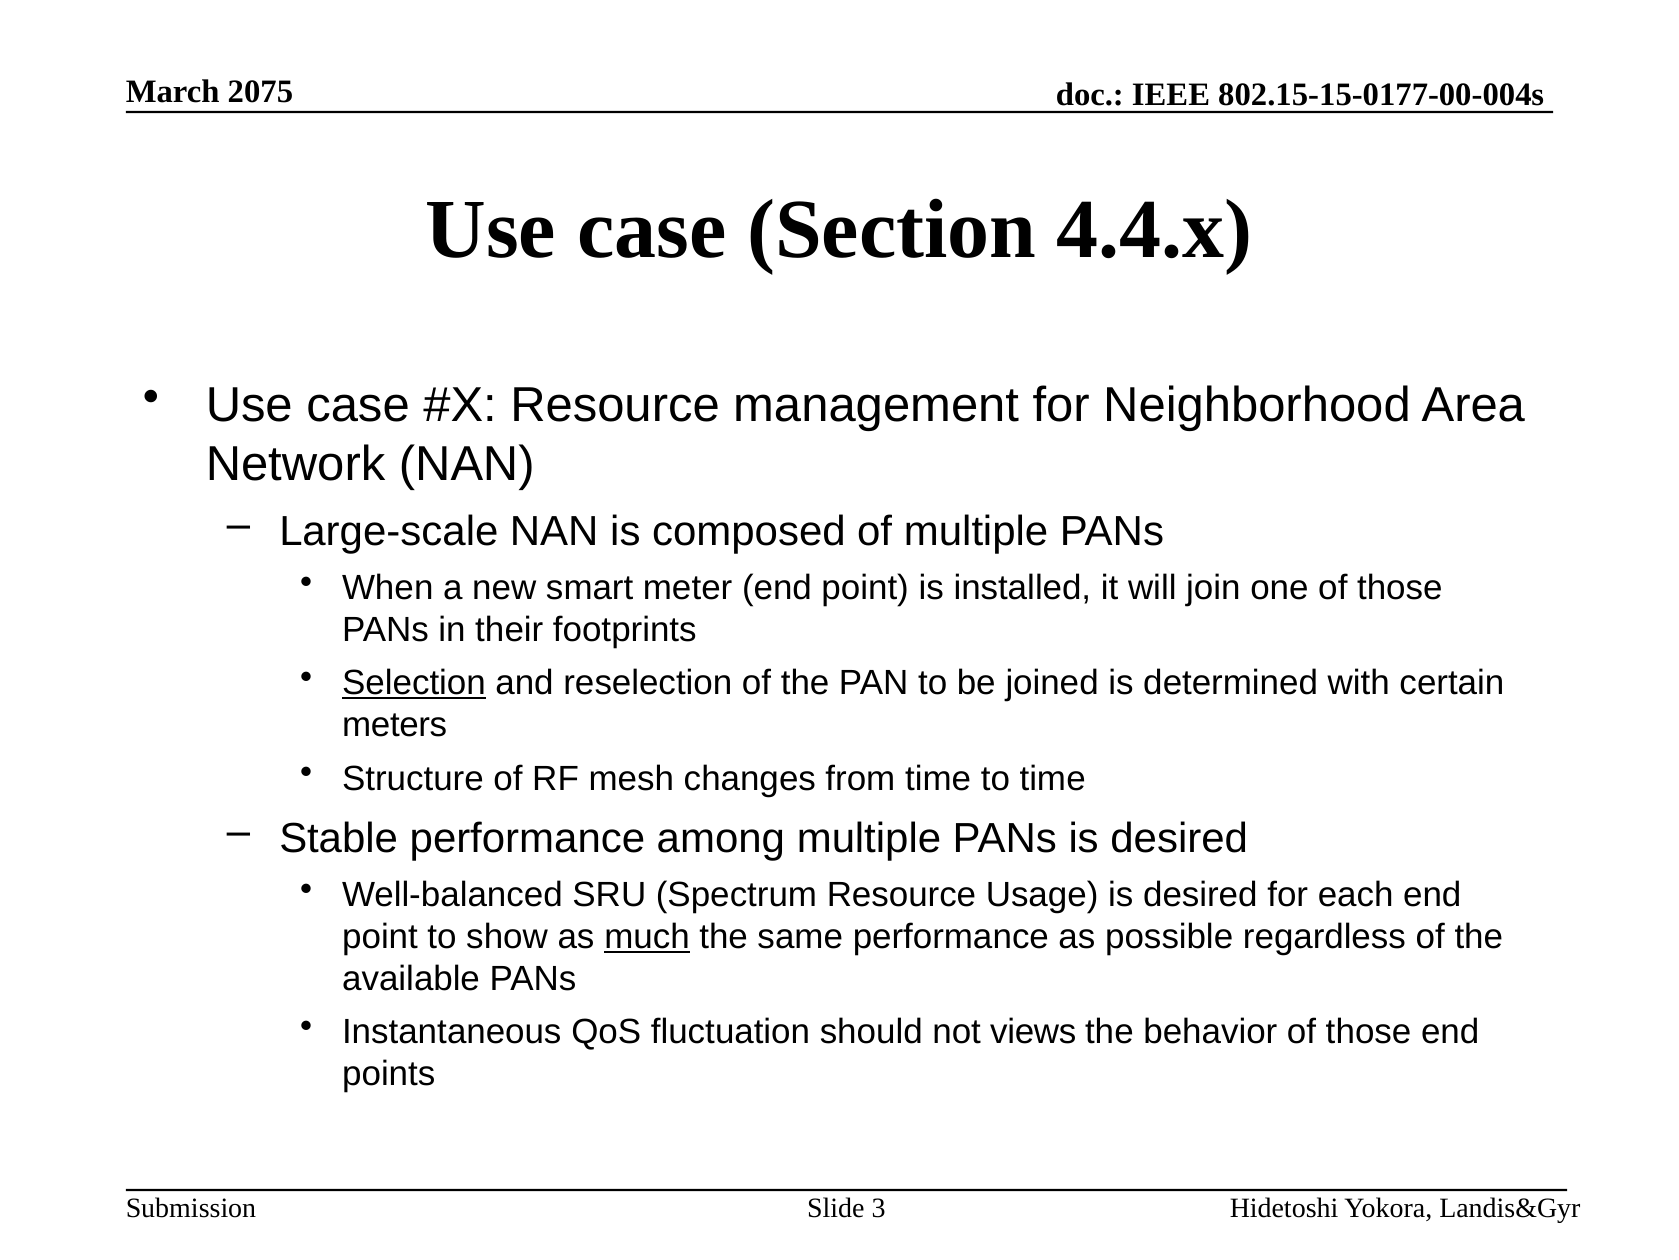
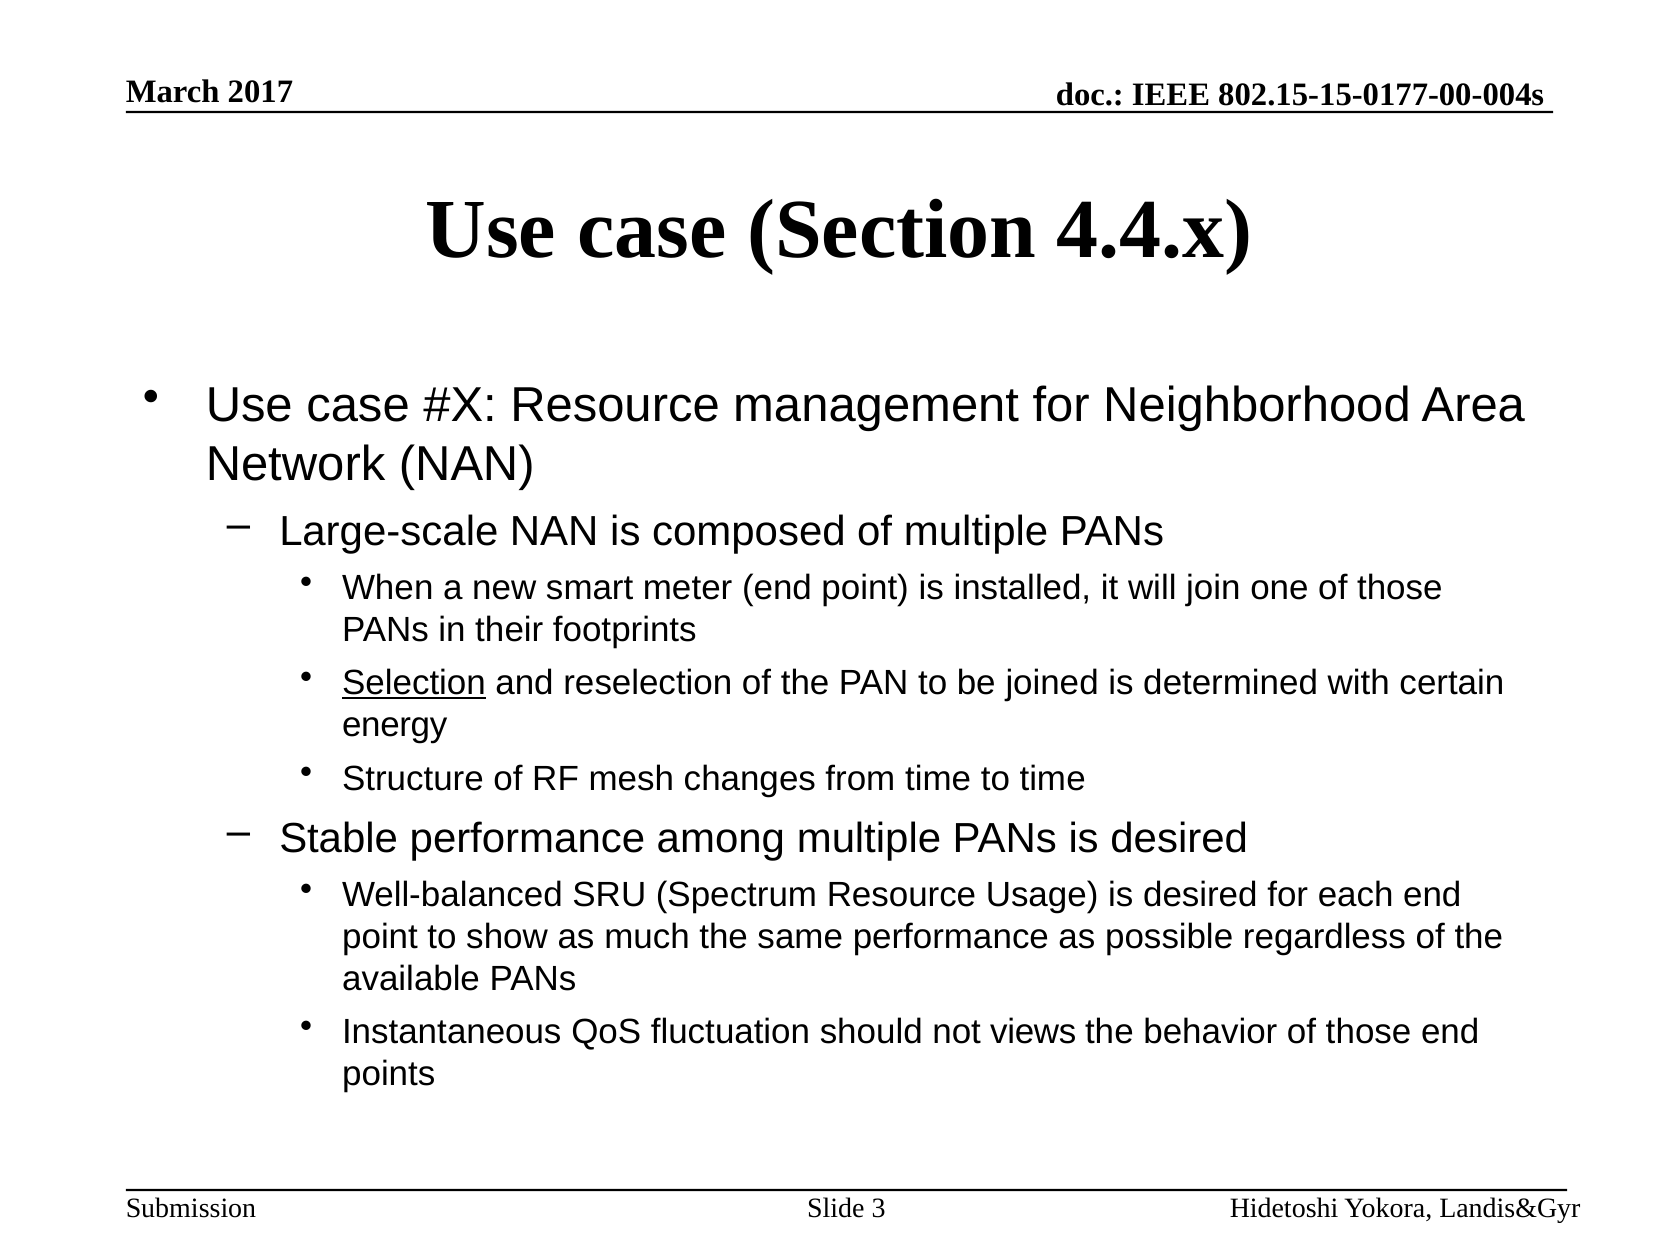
2075: 2075 -> 2017 (260, 92)
meters: meters -> energy (395, 725)
much underline: present -> none (647, 937)
